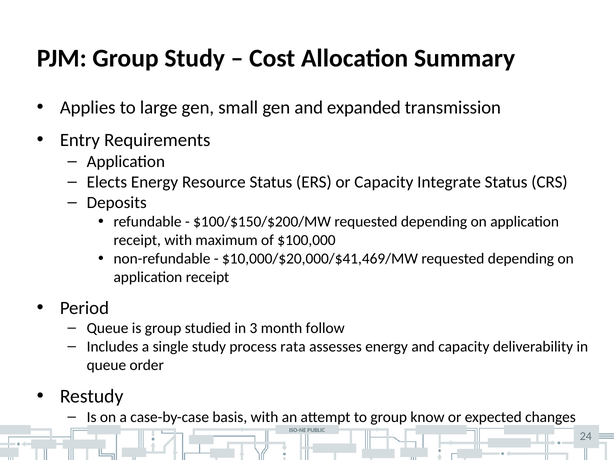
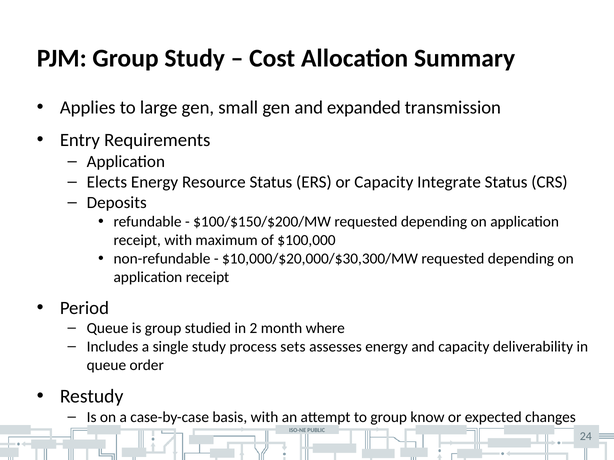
$10,000/$20,000/$41,469/MW: $10,000/$20,000/$41,469/MW -> $10,000/$20,000/$30,300/MW (320, 259)
3: 3 -> 2 (253, 329)
follow: follow -> where (325, 329)
rata: rata -> sets (293, 347)
